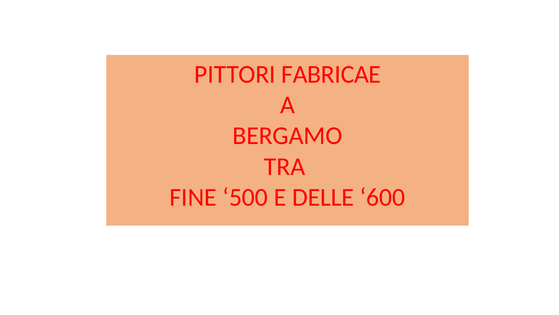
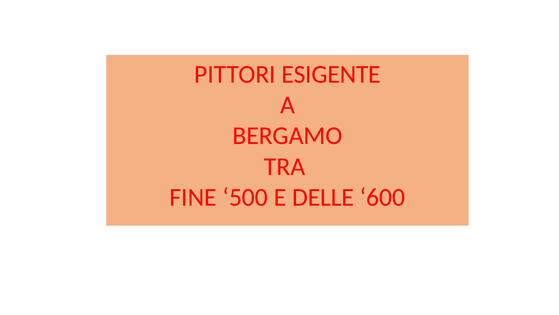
FABRICAE: FABRICAE -> ESIGENTE (331, 74)
